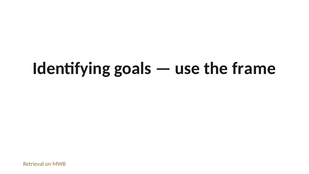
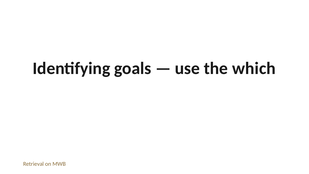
frame: frame -> which (254, 68)
